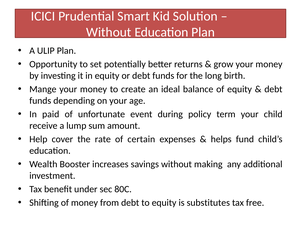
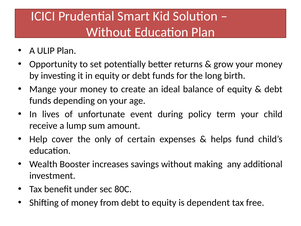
paid: paid -> lives (51, 114)
rate: rate -> only (103, 139)
substitutes: substitutes -> dependent (208, 202)
